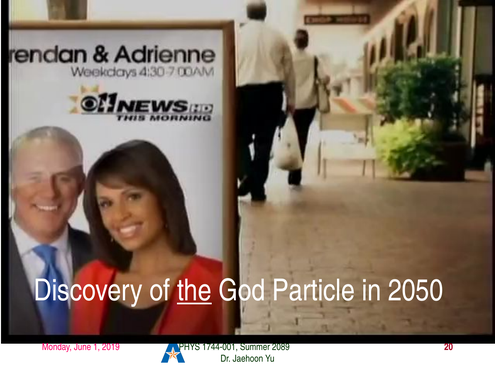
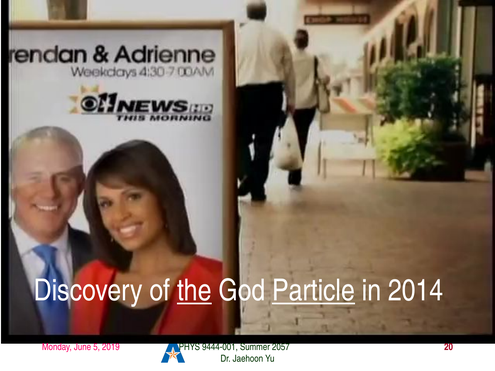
Particle underline: none -> present (314, 291)
2050: 2050 -> 2014 (416, 291)
1: 1 -> 5 (97, 347)
1744-001: 1744-001 -> 9444-001 (220, 347)
2089: 2089 -> 2057 (281, 347)
